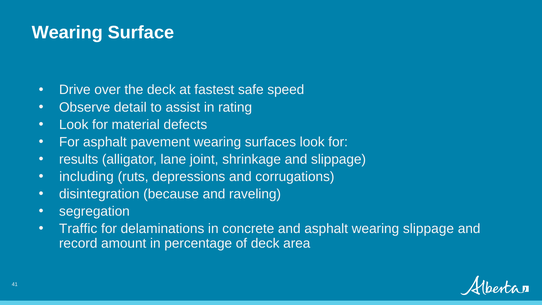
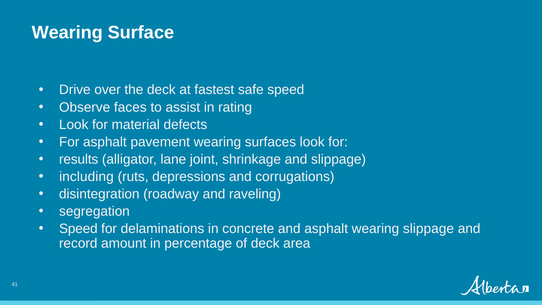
detail: detail -> faces (130, 107)
because: because -> roadway (171, 194)
Traffic: Traffic -> Speed (78, 229)
